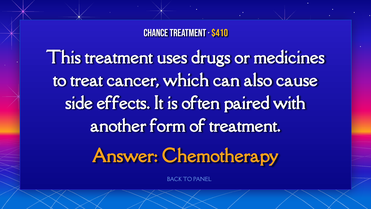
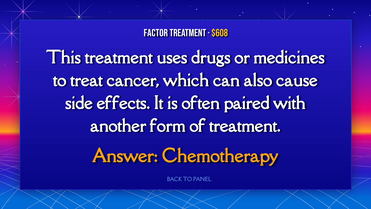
Chance: Chance -> Factor (156, 33)
$410: $410 -> $608 (220, 33)
